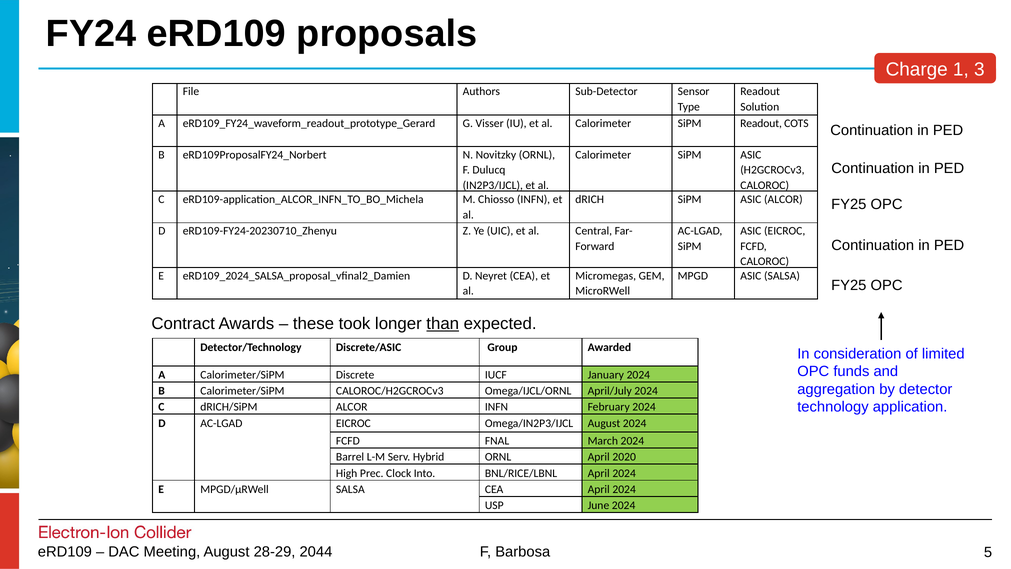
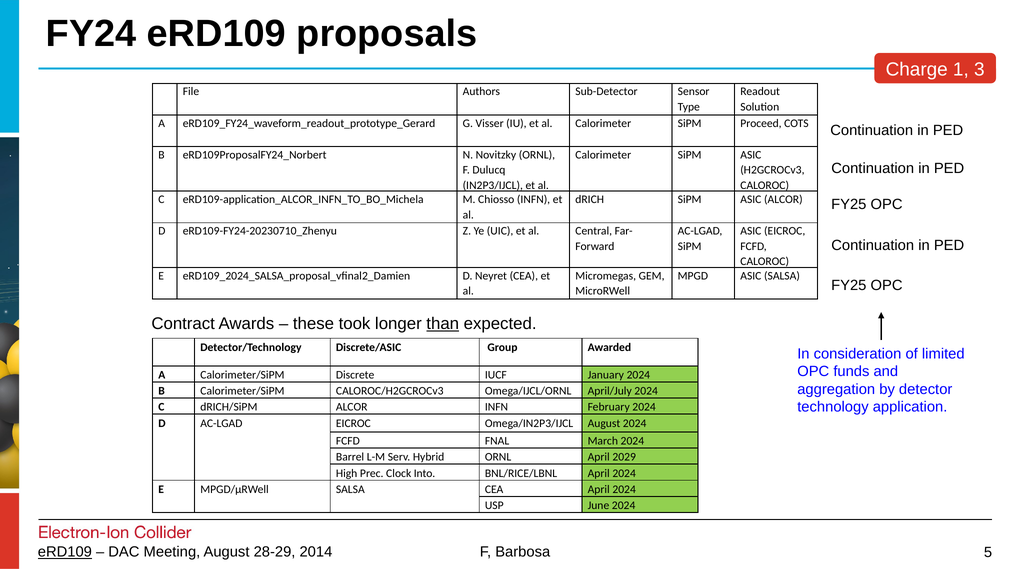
SiPM Readout: Readout -> Proceed (761, 123)
2020: 2020 -> 2029 (624, 457)
eRD109 underline: none -> present (65, 552)
2044: 2044 -> 2014 (316, 552)
